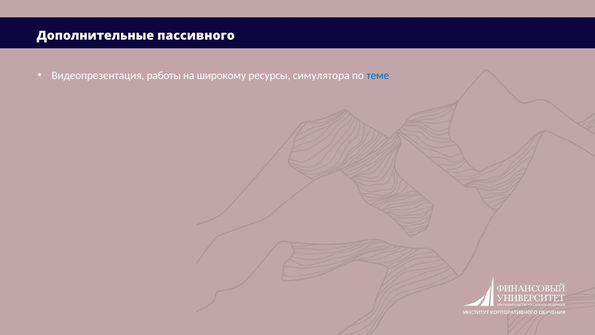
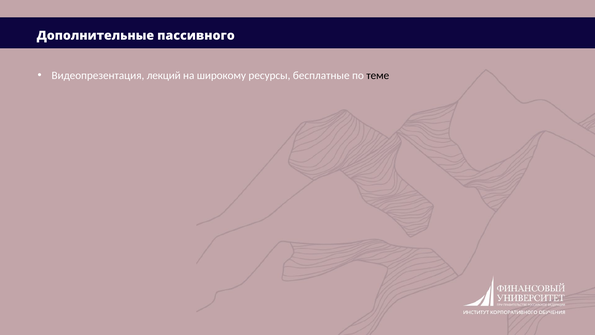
работы: работы -> лекций (164, 75)
симулятора: симулятора -> бесплатные (321, 75)
теме colour: blue -> black (378, 75)
